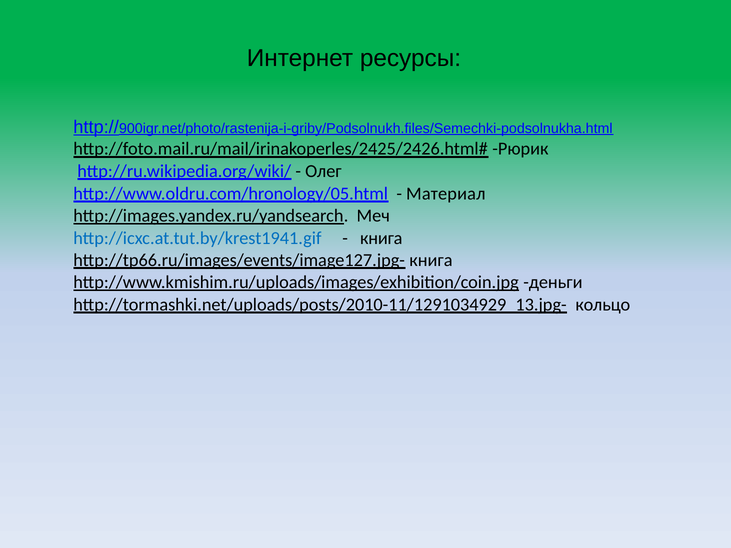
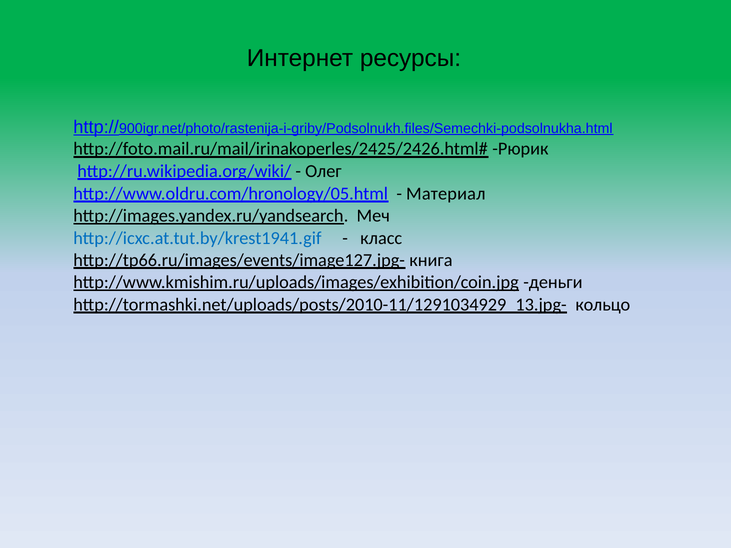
книга: книга -> класс (381, 238)
